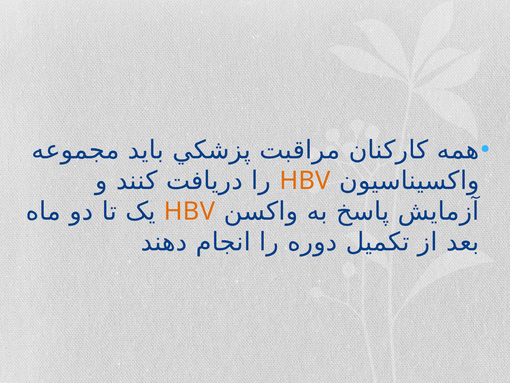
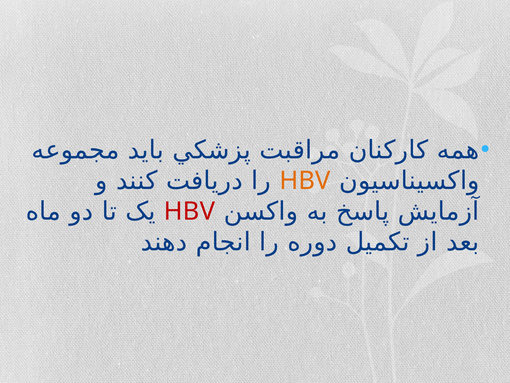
HBV colour: orange -> red (189, 211)
